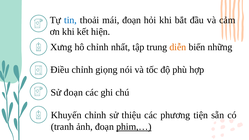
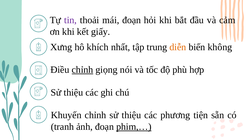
tin colour: blue -> purple (70, 20)
hiện: hiện -> giấy (101, 32)
hô chỉnh: chỉnh -> khích (98, 47)
những: những -> không (220, 47)
chỉnh underline: none -> present (82, 70)
đoạn: đoạn -> thiệu (73, 92)
